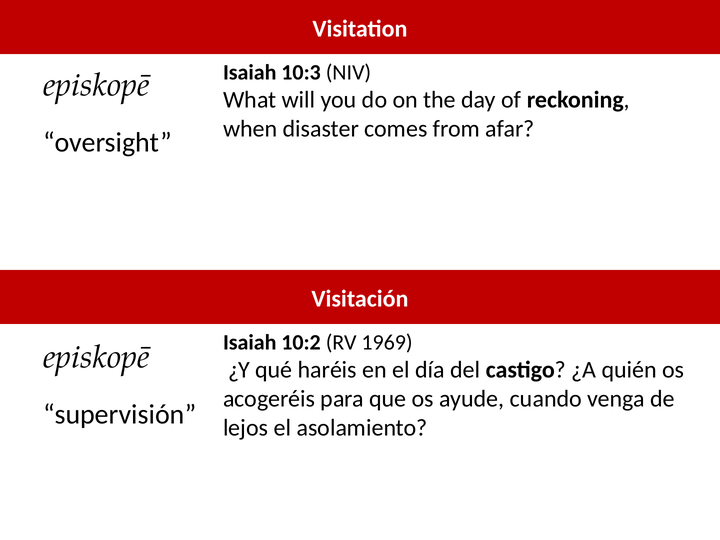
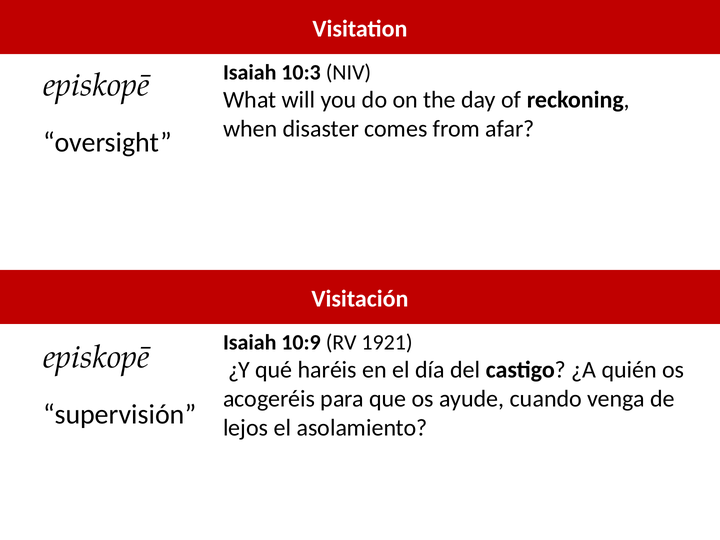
10:2: 10:2 -> 10:9 (301, 342)
1969: 1969 -> 1921 (387, 342)
